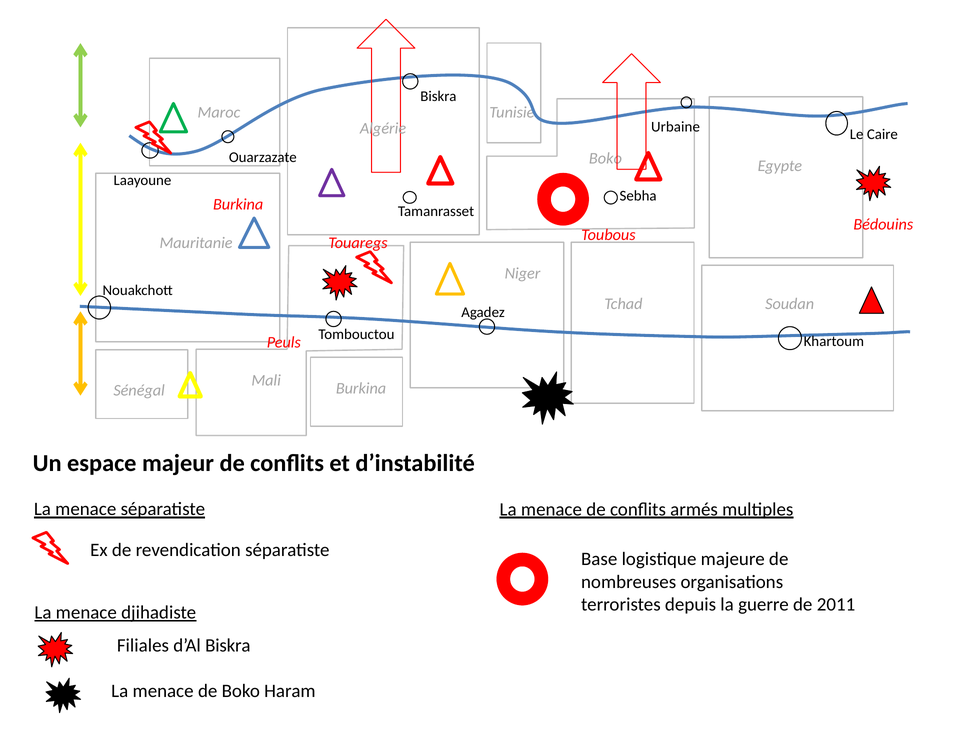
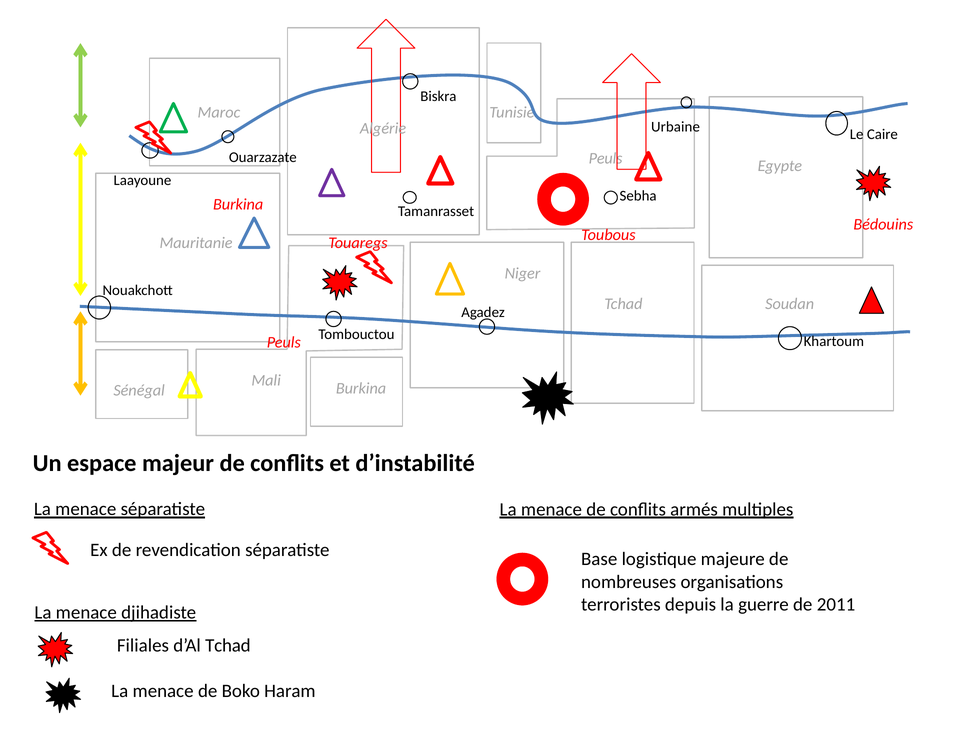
Boko: Boko -> Peuls (606, 158)
d’Al Biskra: Biskra -> Tchad (228, 646)
